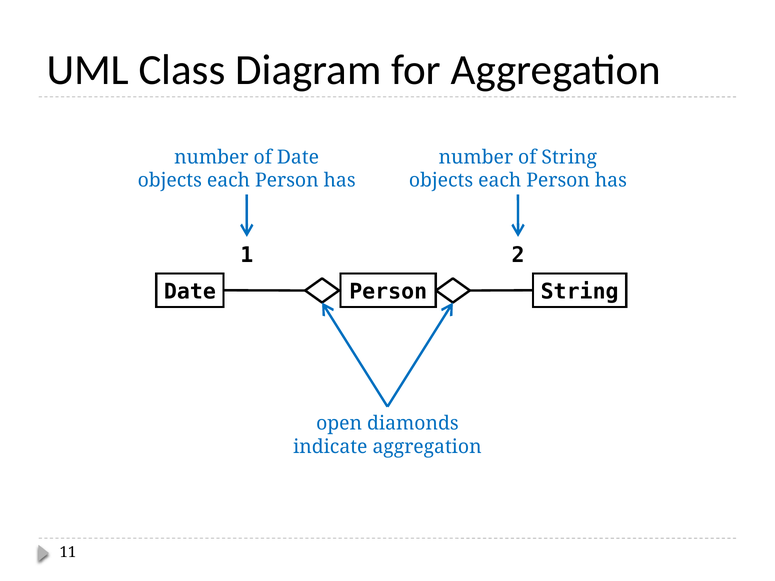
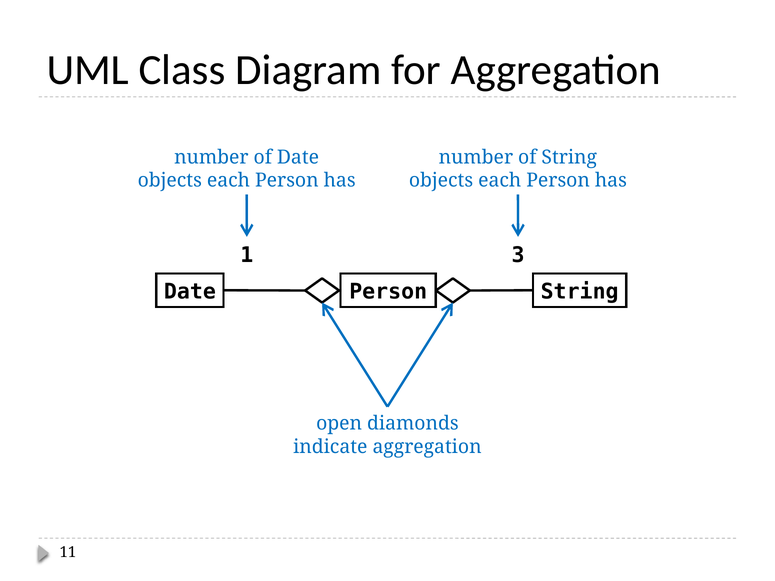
2: 2 -> 3 (518, 255)
